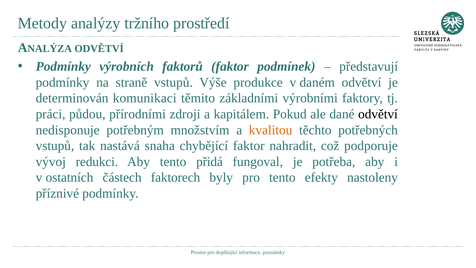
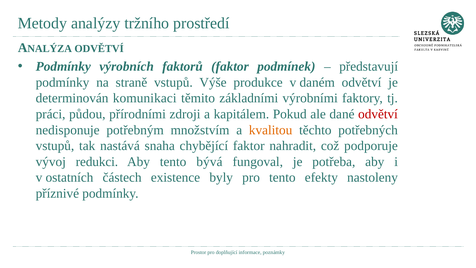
odvětví colour: black -> red (378, 114)
přidá: přidá -> bývá (209, 162)
faktorech: faktorech -> existence (175, 177)
